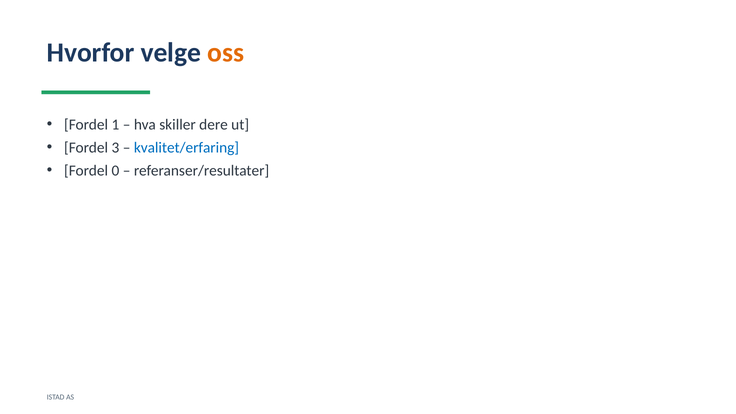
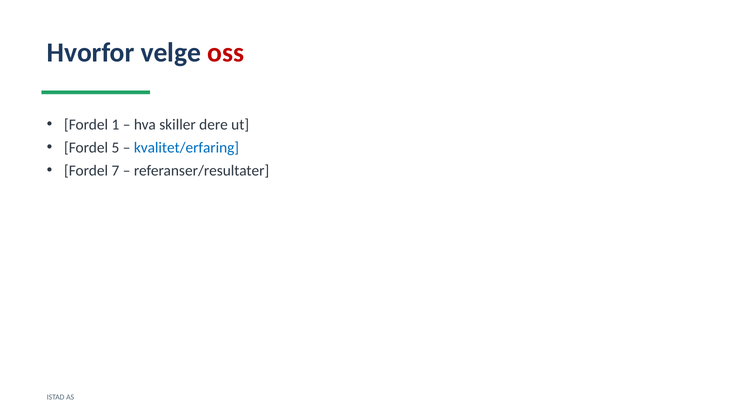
oss colour: orange -> red (226, 53)
3: 3 -> 5 (115, 148)
0: 0 -> 7 (115, 171)
